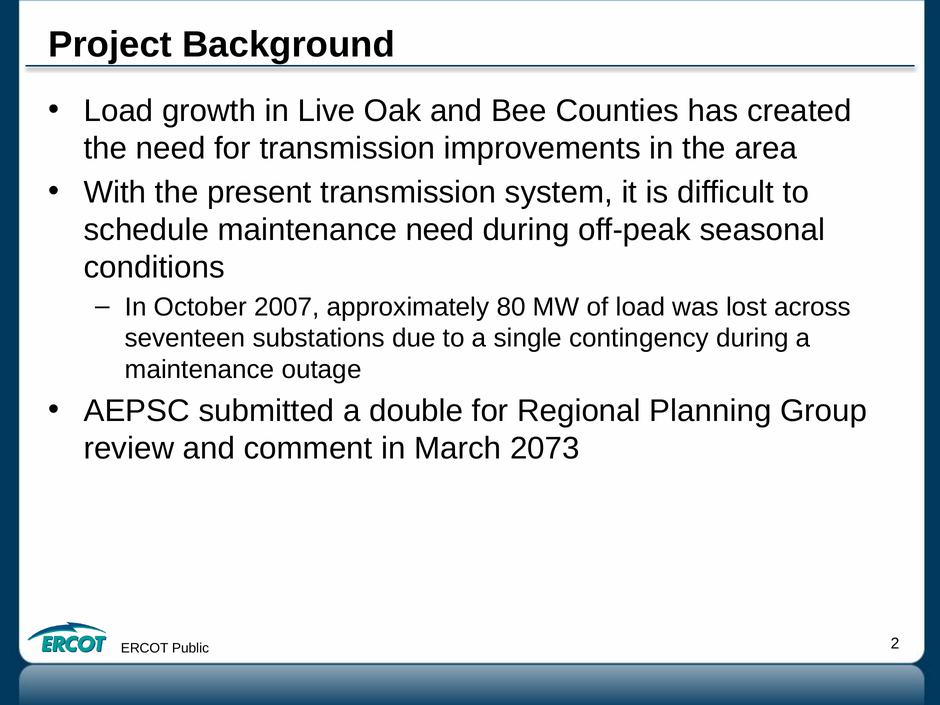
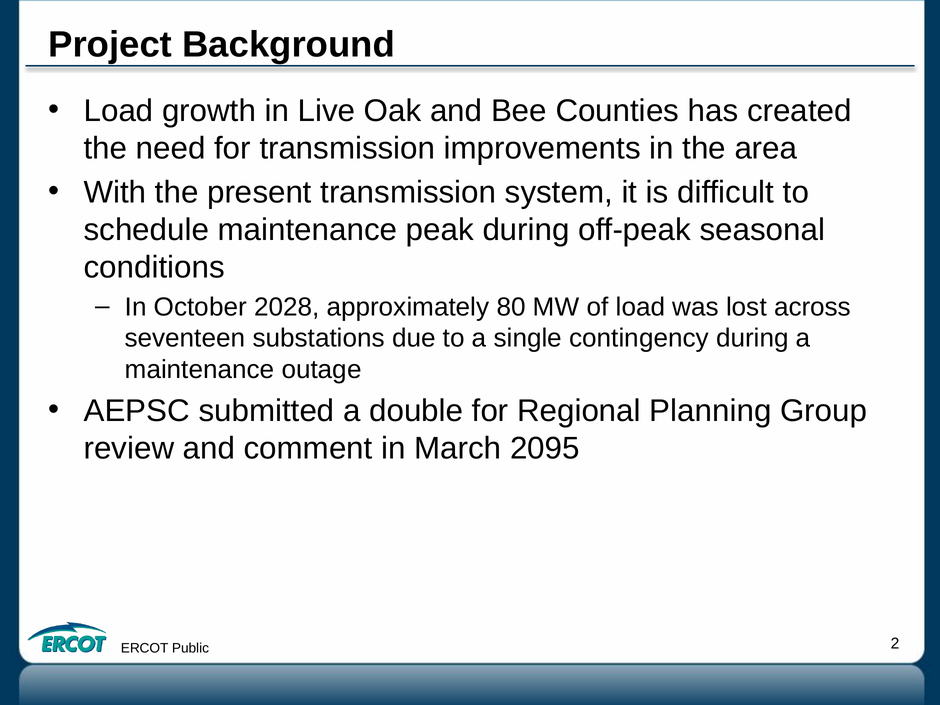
maintenance need: need -> peak (440, 230)
2007: 2007 -> 2028 (287, 307)
2073: 2073 -> 2095 (545, 448)
